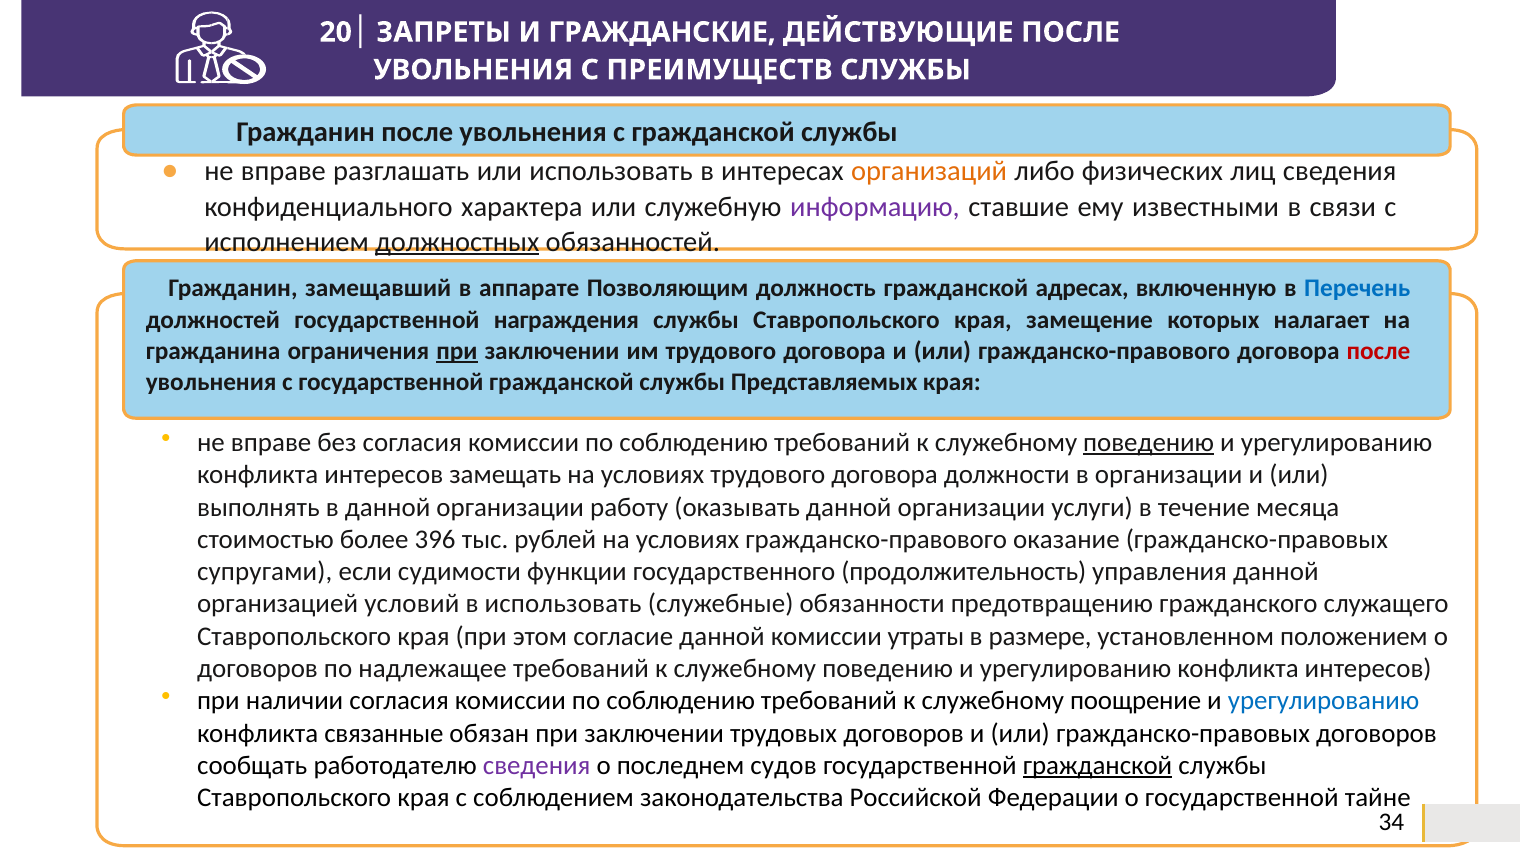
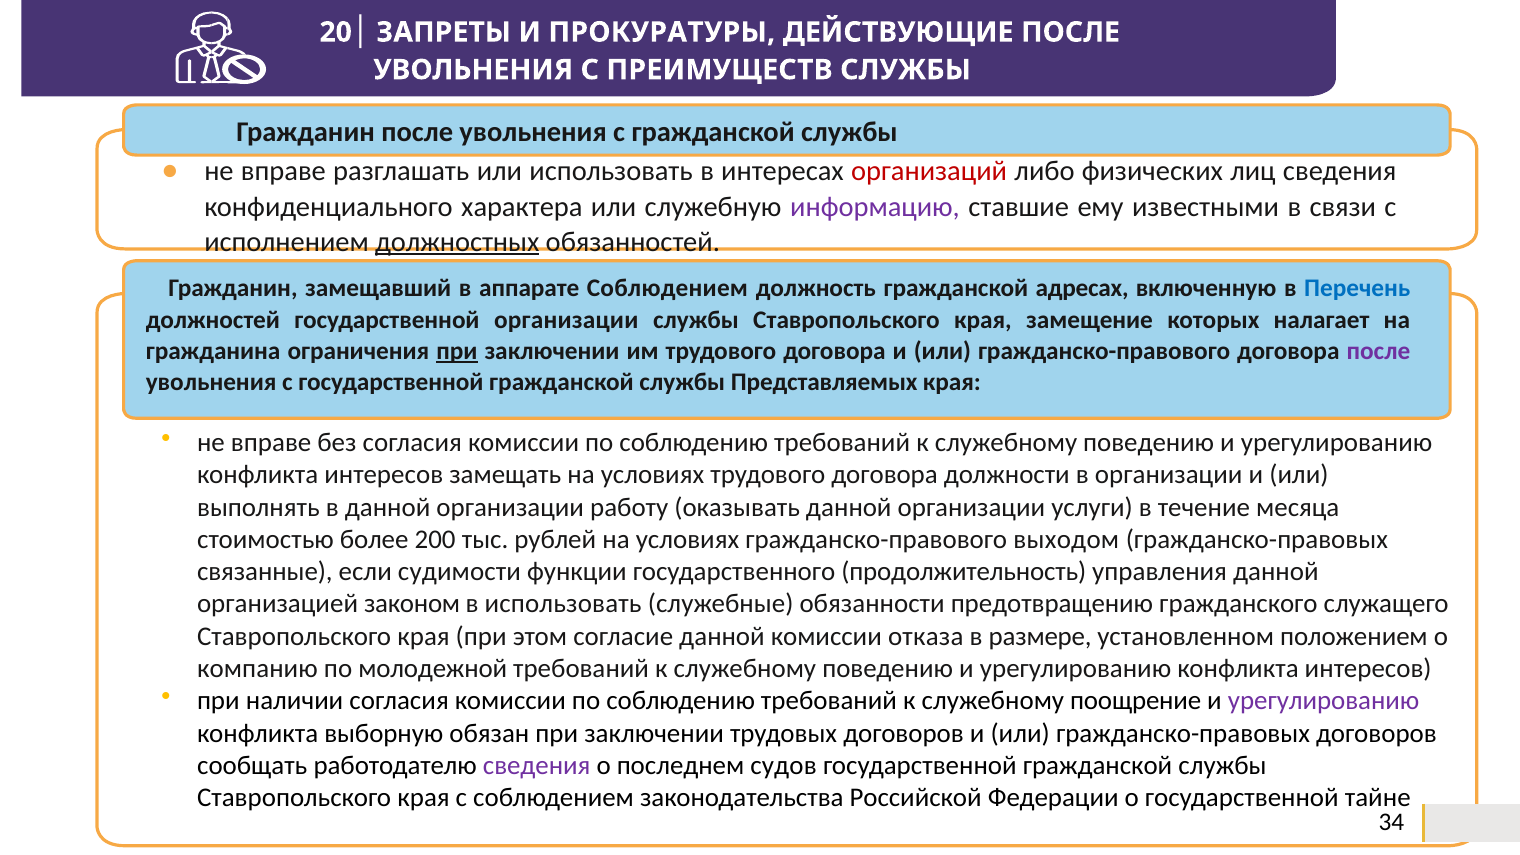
ГРАЖДАНСКИЕ: ГРАЖДАНСКИЕ -> ПРОКУРАТУРЫ (662, 32)
организаций colour: orange -> red (929, 171)
аппарате Позволяющим: Позволяющим -> Соблюдением (667, 289)
государственной награждения: награждения -> организации (566, 320)
после colour: red -> purple (1378, 351)
поведению underline: present -> none (1149, 443)
396: 396 -> 200 (435, 539)
оказание: оказание -> выходом (1066, 539)
супругами: супругами -> связанные (265, 572)
условий: условий -> законом (412, 604)
утраты: утраты -> отказа (926, 636)
договоров: договоров -> компанию (257, 669)
надлежащее: надлежащее -> молодежной (433, 669)
урегулированию colour: blue -> purple (1324, 701)
связанные: связанные -> выборную (384, 733)
гражданской underline: present -> none (1098, 766)
